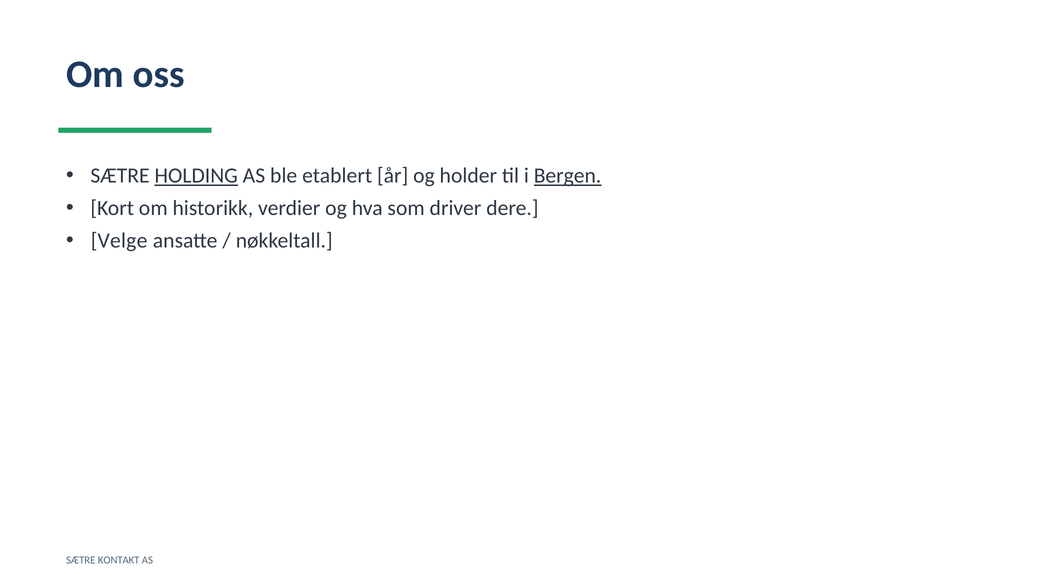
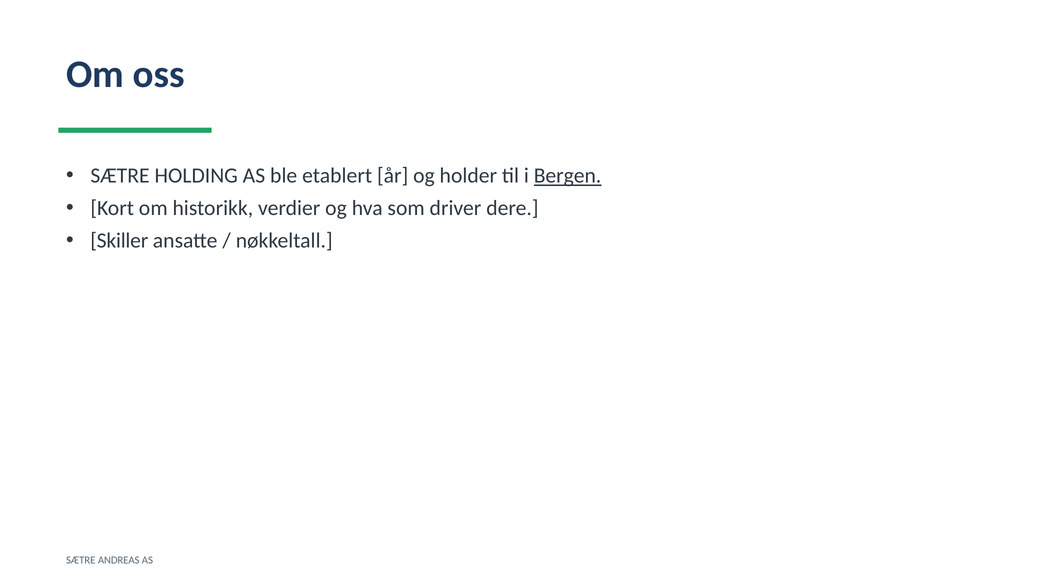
HOLDING underline: present -> none (196, 176)
Velge: Velge -> Skiller (119, 241)
KONTAKT: KONTAKT -> ANDREAS (119, 560)
